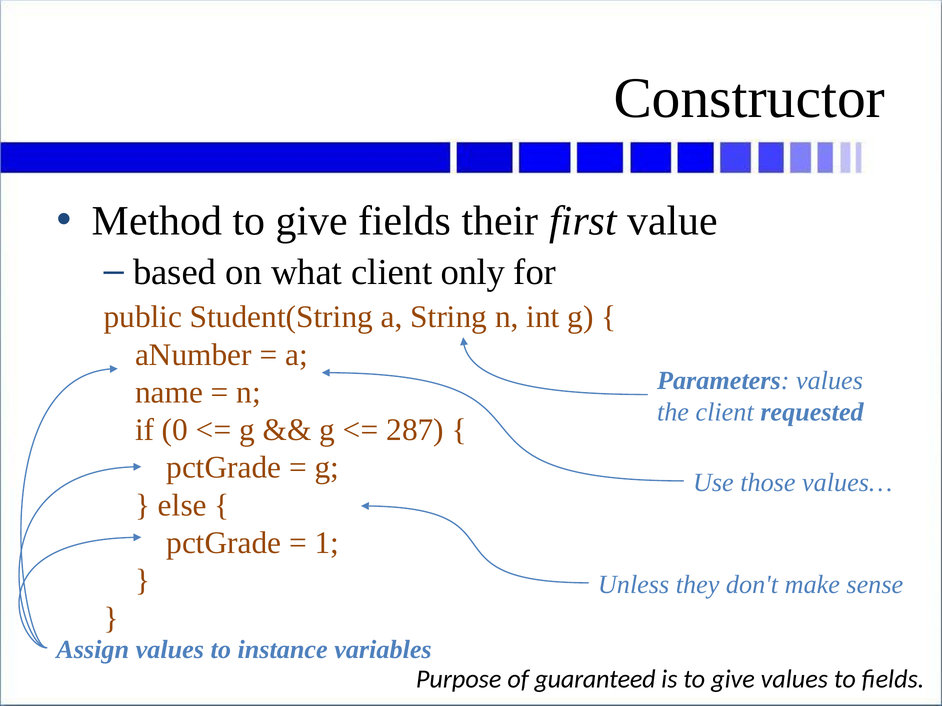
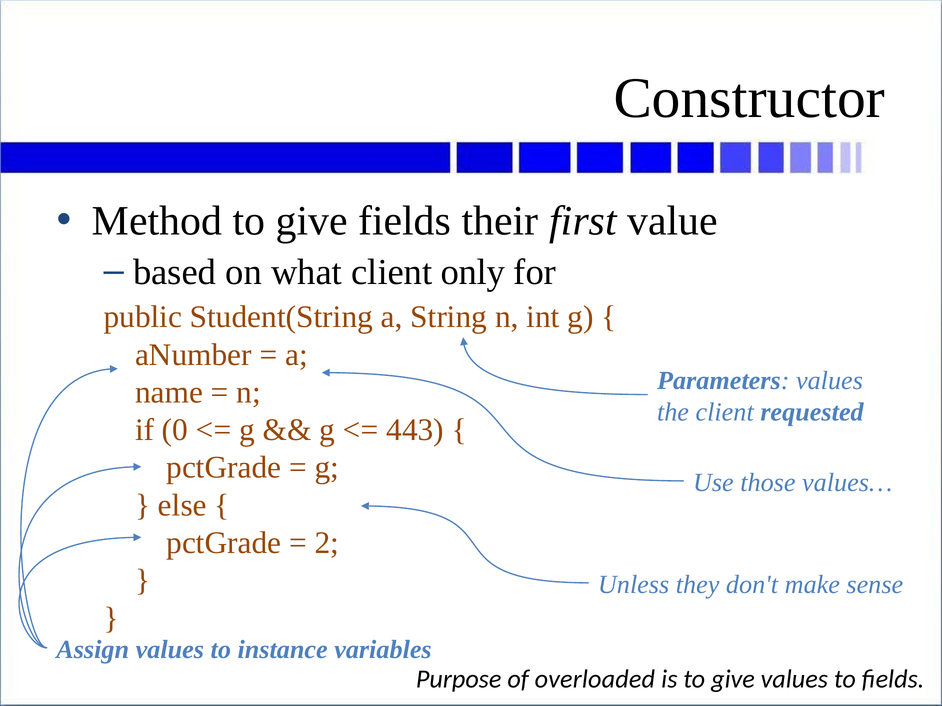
287: 287 -> 443 (415, 430)
1: 1 -> 2 (327, 543)
guaranteed: guaranteed -> overloaded (595, 680)
